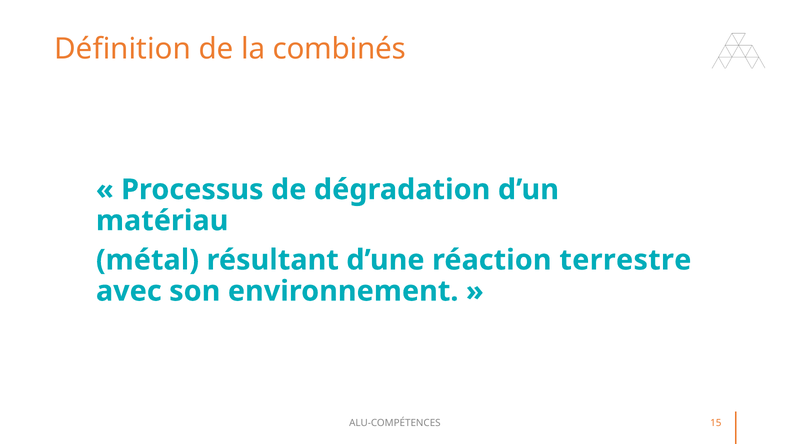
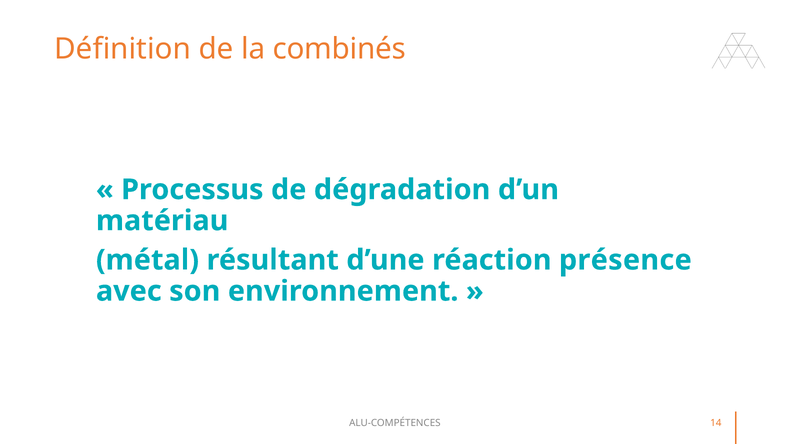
terrestre: terrestre -> présence (625, 260)
15: 15 -> 14 (716, 424)
